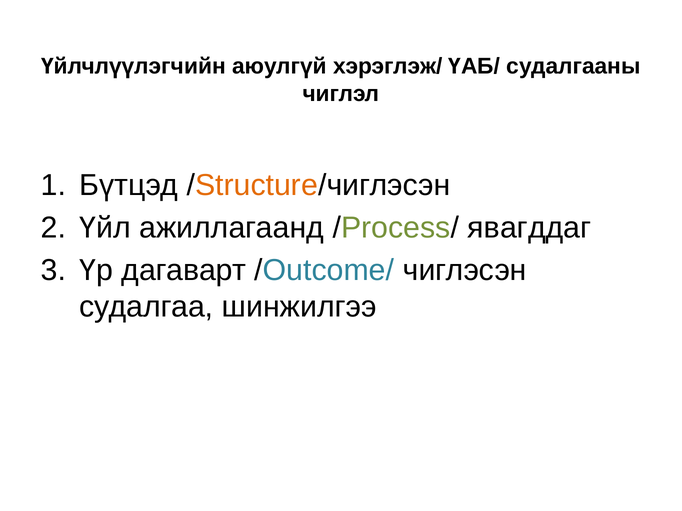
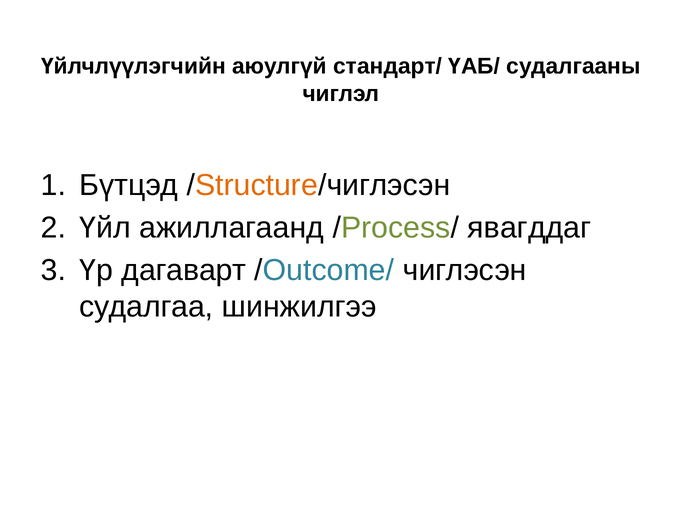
хэрэглэж/: хэрэглэж/ -> стандарт/ (388, 66)
